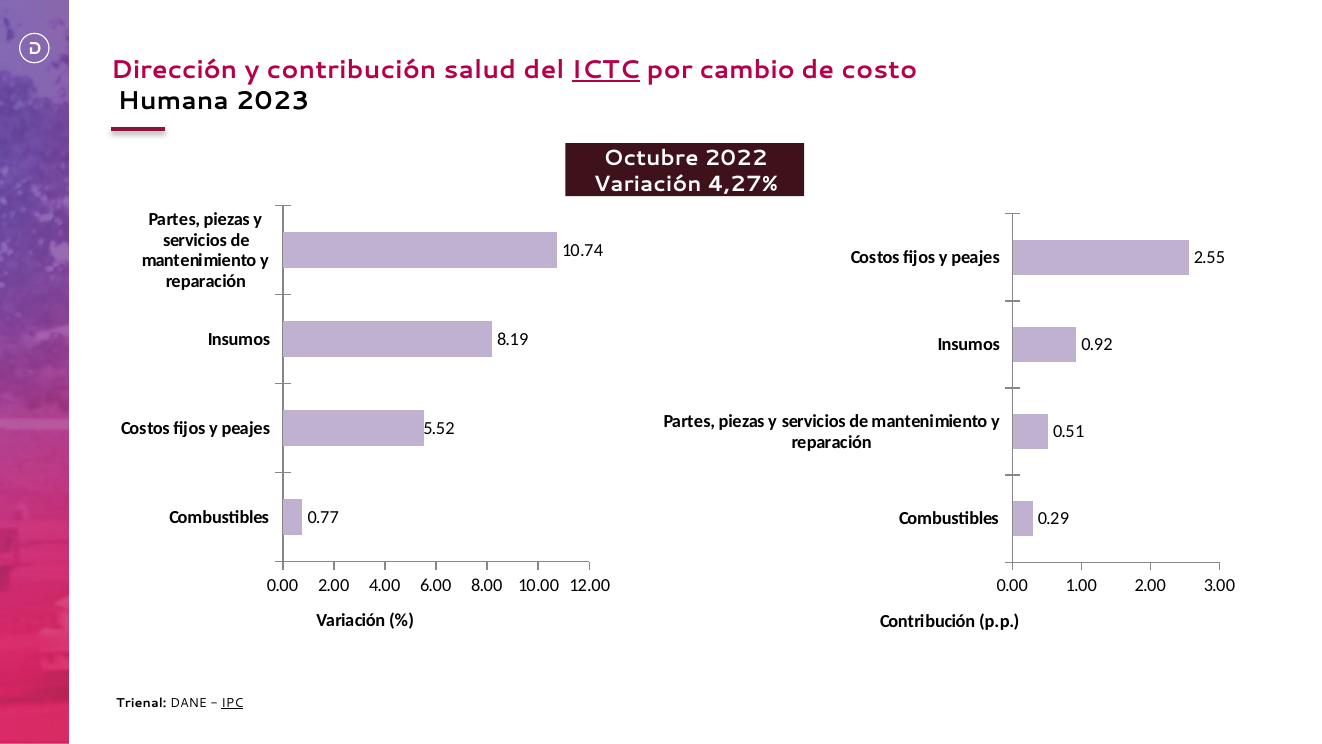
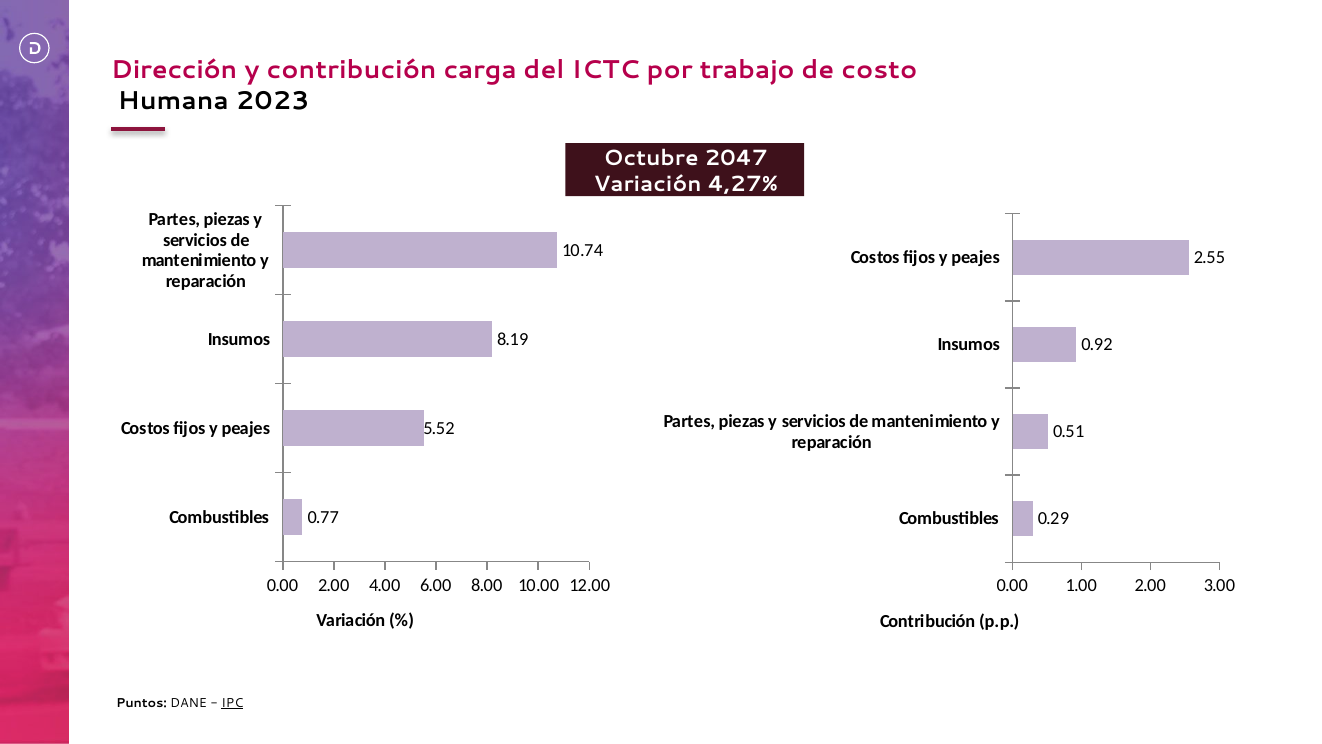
salud: salud -> carga (480, 70)
ICTC underline: present -> none (606, 70)
cambio: cambio -> trabajo (747, 70)
2022: 2022 -> 2047 (736, 158)
Trienal: Trienal -> Puntos (141, 703)
